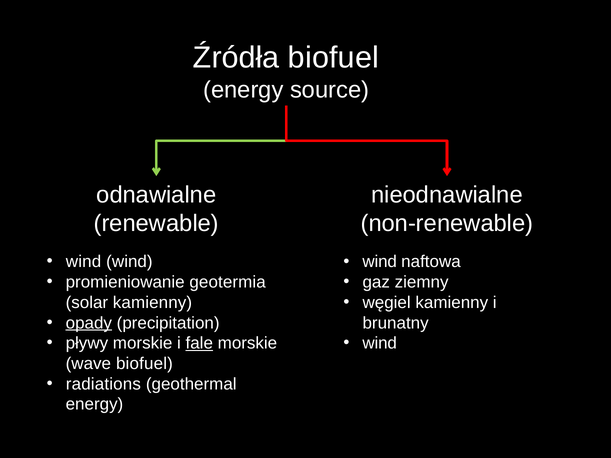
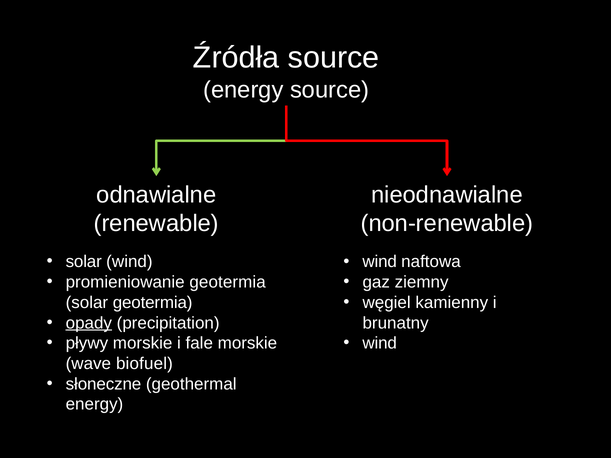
Źródła biofuel: biofuel -> source (334, 58)
wind: wind -> solar (84, 262)
solar kamienny: kamienny -> geotermia (153, 303)
fale underline: present -> none (199, 343)
radiations: radiations -> słoneczne (104, 384)
